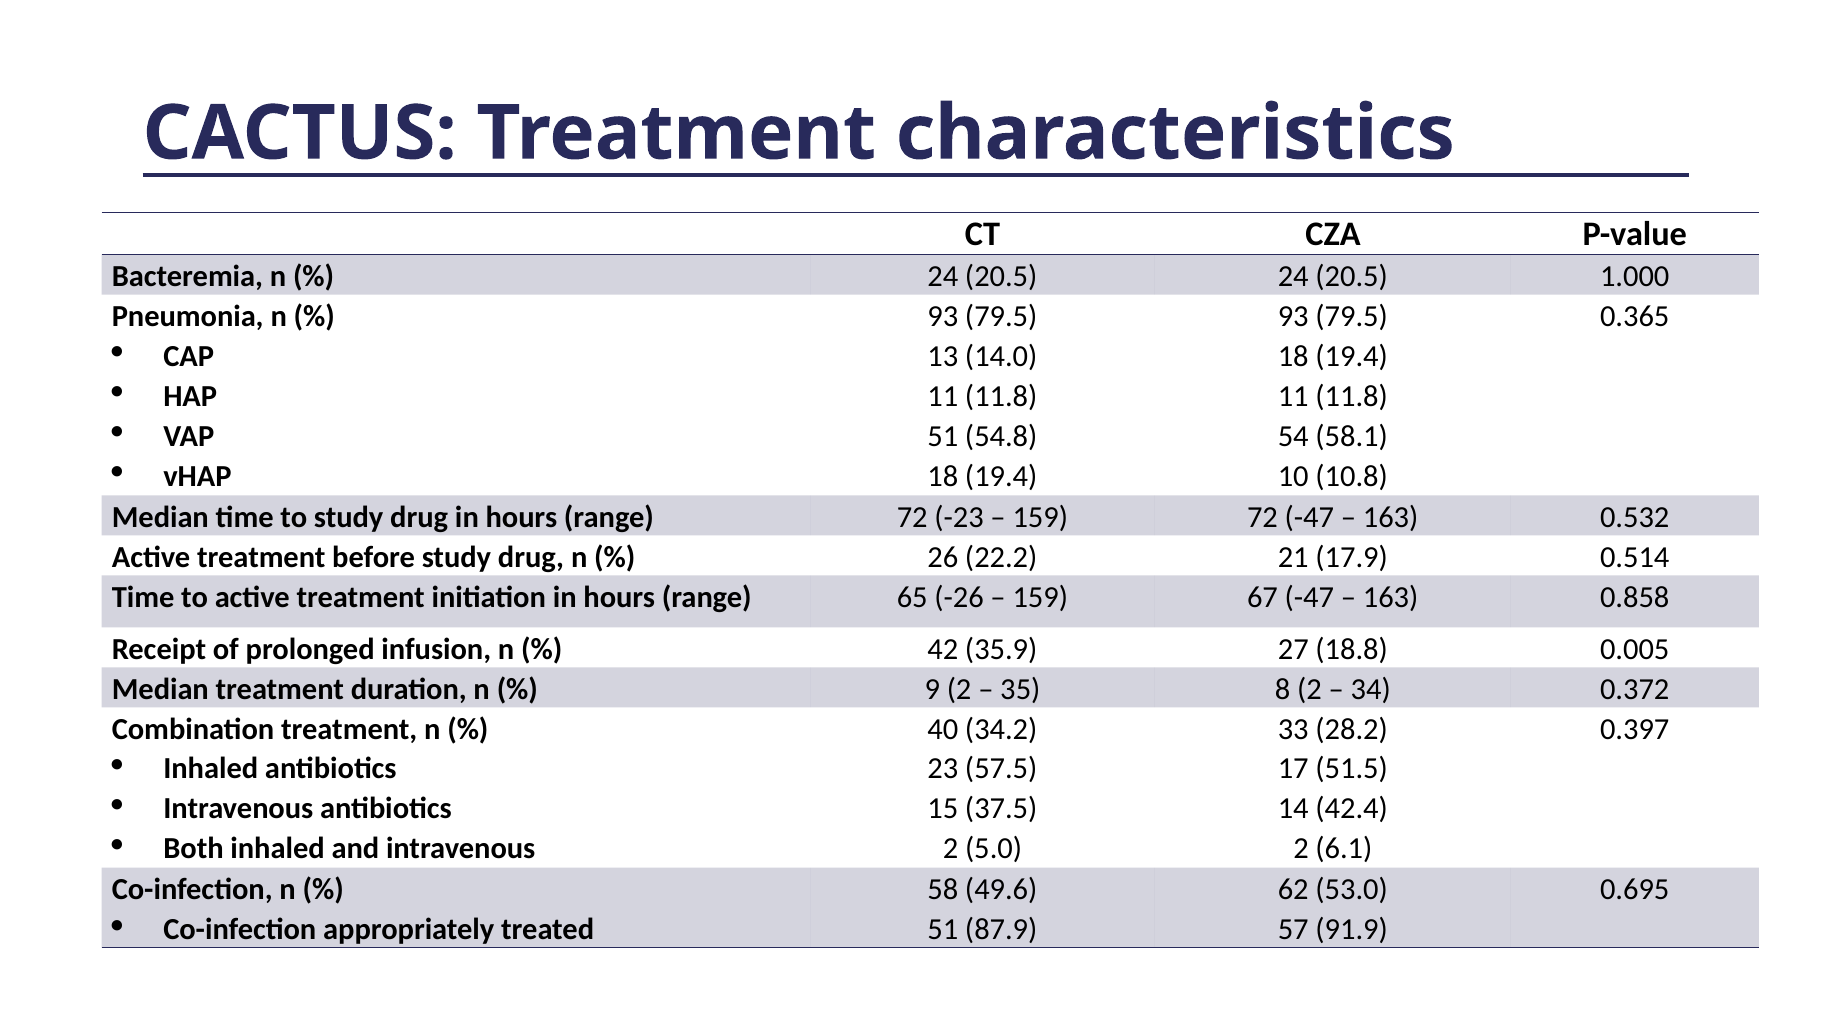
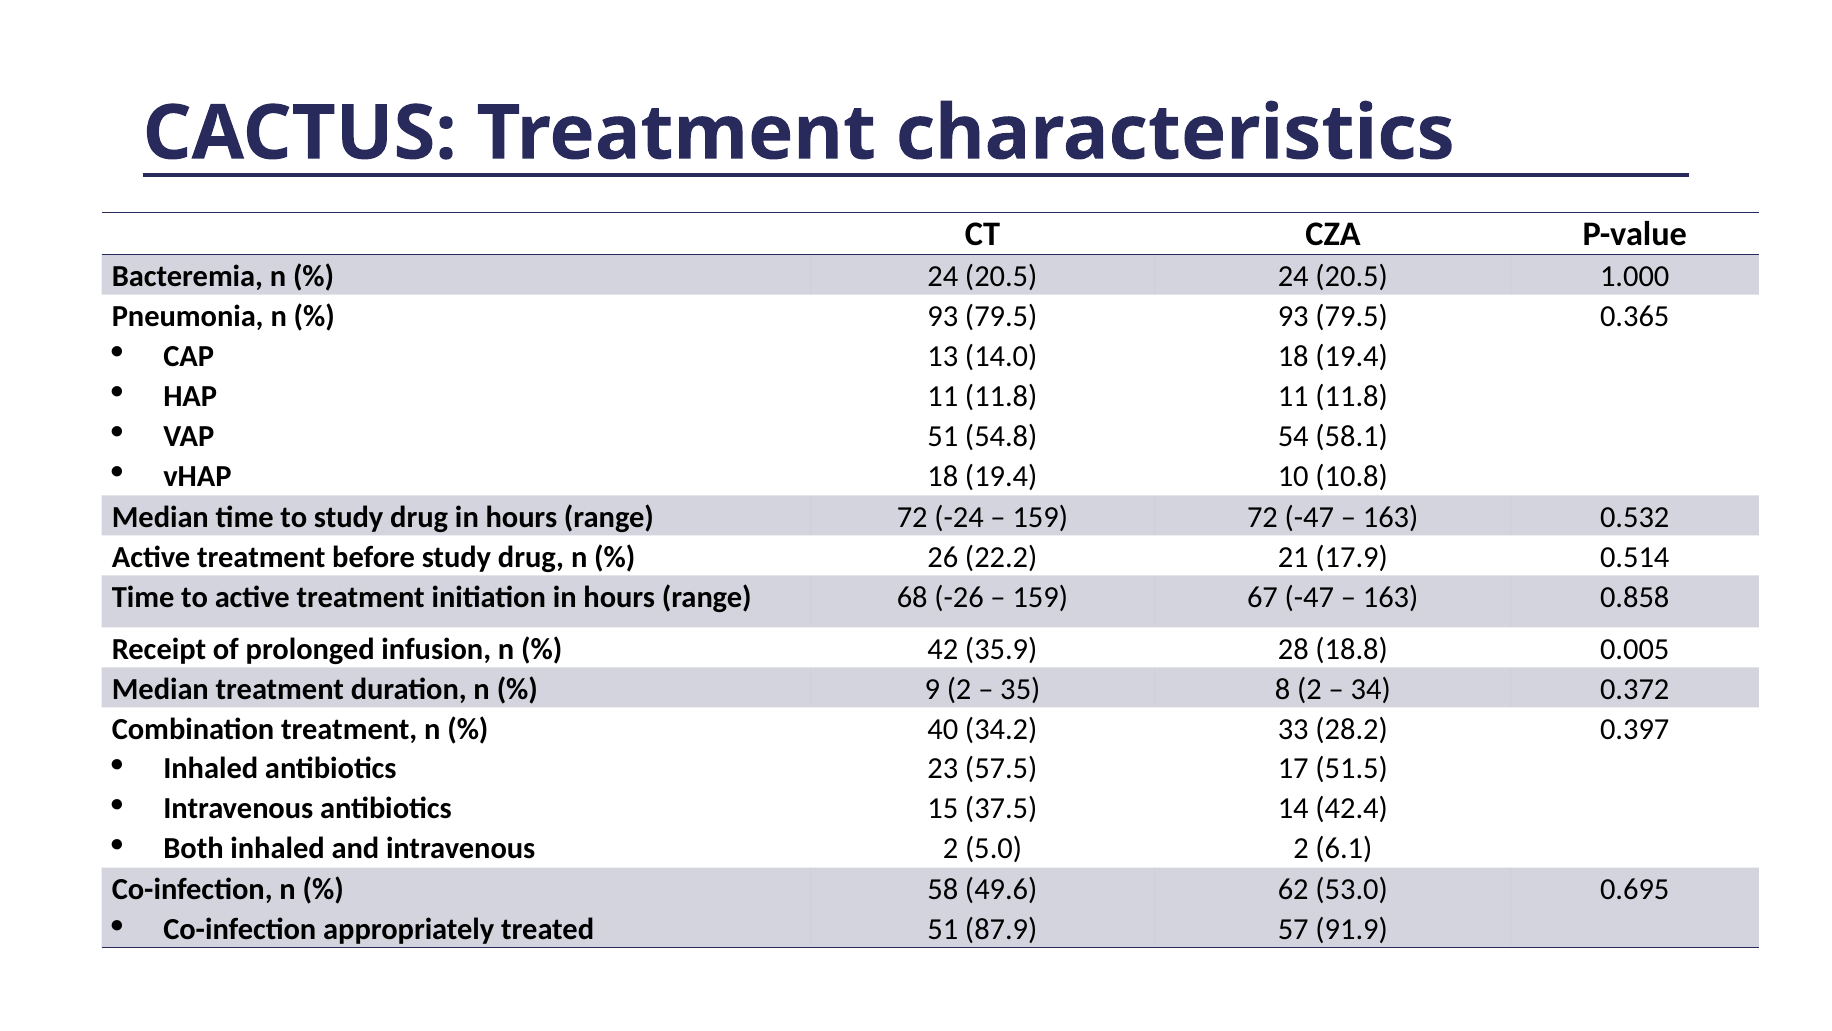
-23: -23 -> -24 (959, 517)
65: 65 -> 68 (912, 597)
27: 27 -> 28 (1293, 649)
